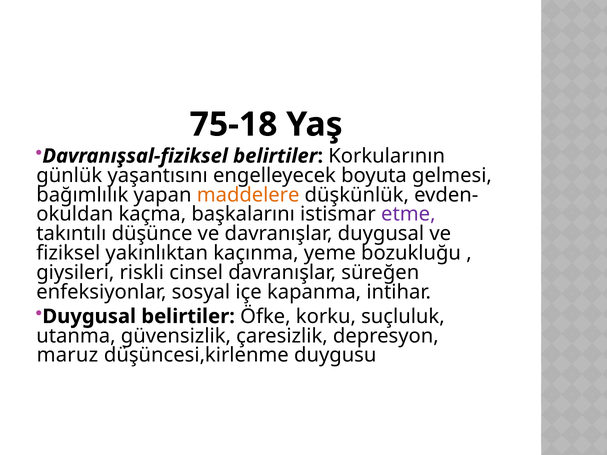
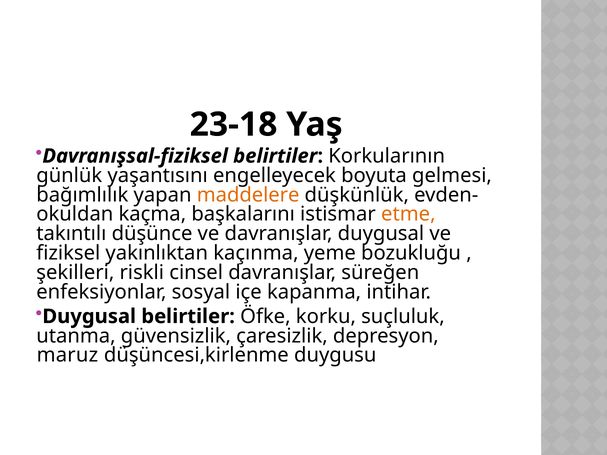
75-18: 75-18 -> 23-18 (234, 125)
etme colour: purple -> orange (408, 214)
giysileri: giysileri -> şekilleri (75, 273)
